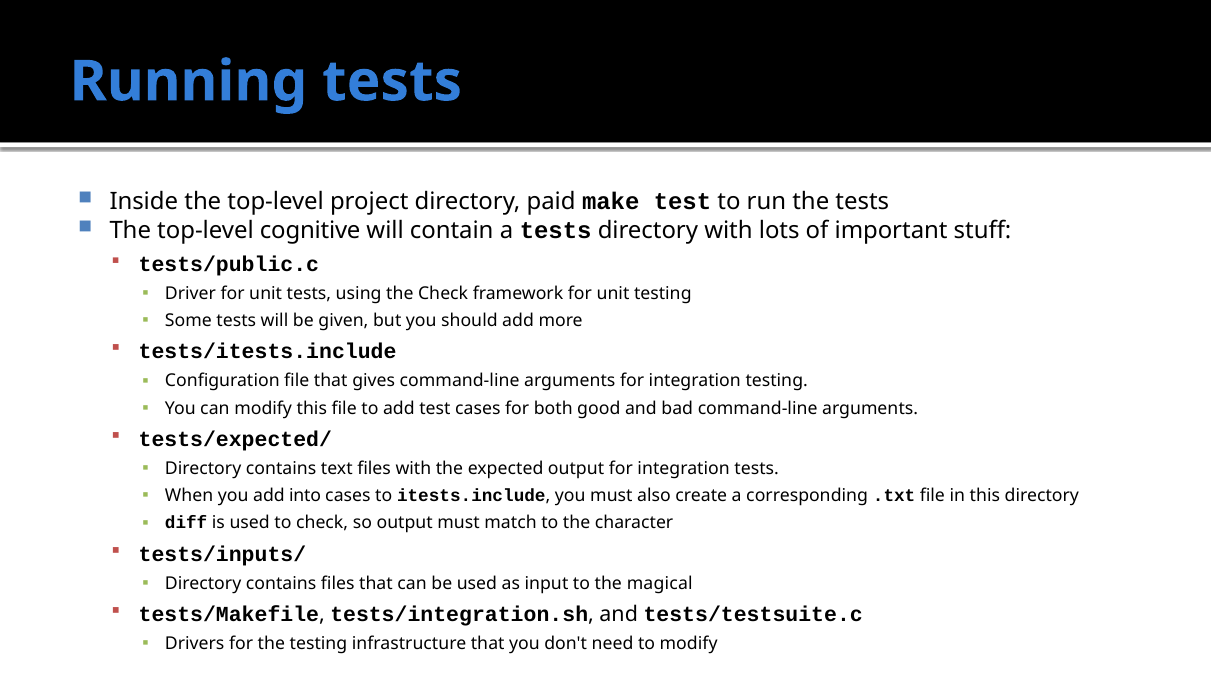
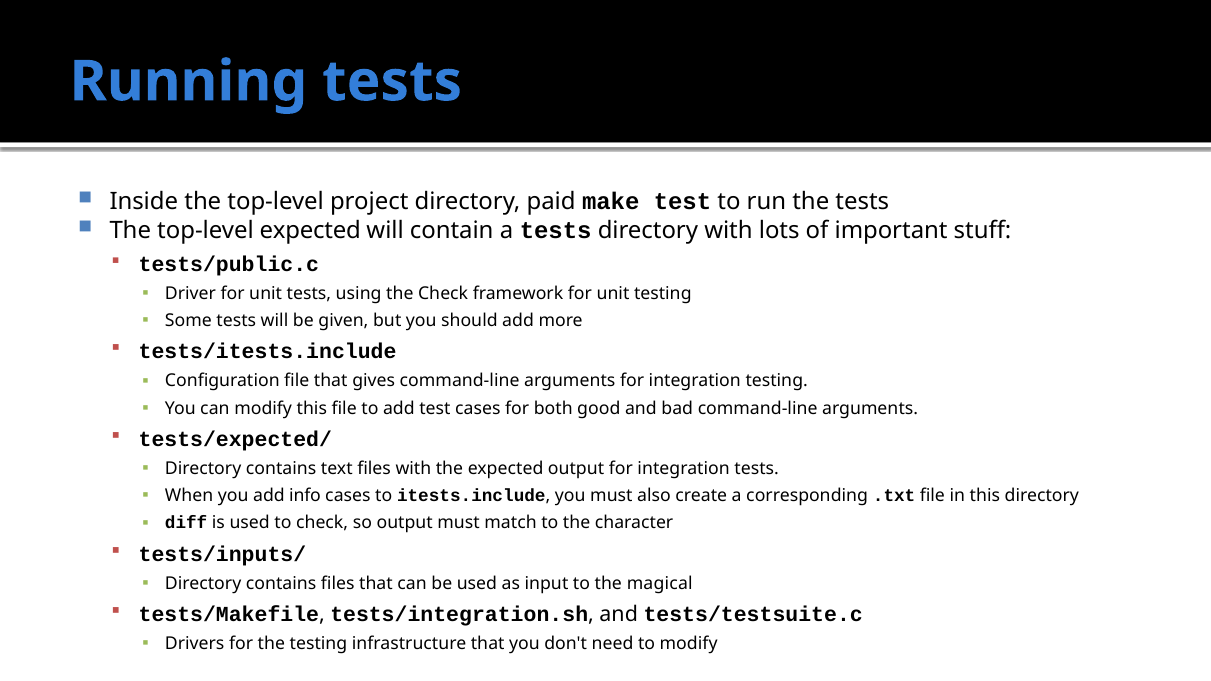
top-level cognitive: cognitive -> expected (310, 230)
into: into -> info (305, 496)
